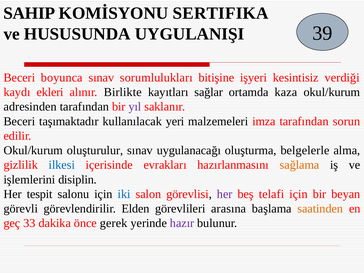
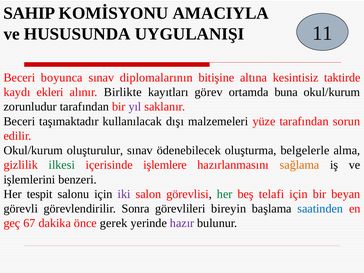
SERTIFIKA: SERTIFIKA -> AMACIYLA (221, 13)
39: 39 -> 11 (322, 33)
sorumlulukları: sorumlulukları -> diplomalarının (156, 78)
işyeri: işyeri -> altına (254, 78)
verdiği: verdiği -> taktirde (342, 78)
sağlar: sağlar -> görev (209, 92)
kaza: kaza -> buna (286, 92)
adresinden: adresinden -> zorunludur (30, 107)
yeri: yeri -> dışı (175, 121)
imza: imza -> yüze (264, 121)
uygulanacağı: uygulanacağı -> ödenebilecek (189, 150)
ilkesi colour: blue -> green (62, 165)
evrakları: evrakları -> işlemlere (165, 165)
disiplin: disiplin -> benzeri (77, 180)
iki colour: blue -> purple (124, 194)
her colour: purple -> green (225, 194)
Elden: Elden -> Sonra (136, 209)
arasına: arasına -> bireyin (229, 209)
saatinden colour: orange -> blue (320, 209)
33: 33 -> 67 (29, 223)
